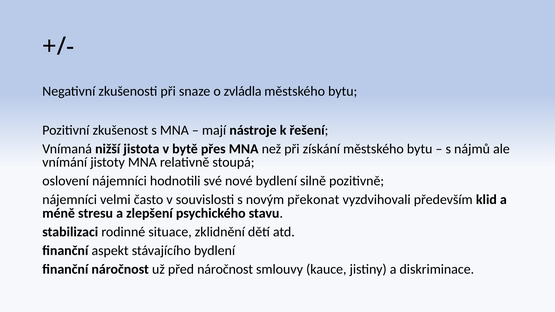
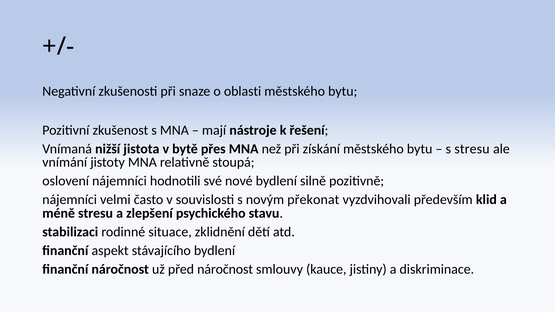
zvládla: zvládla -> oblasti (243, 91)
s nájmů: nájmů -> stresu (472, 149)
